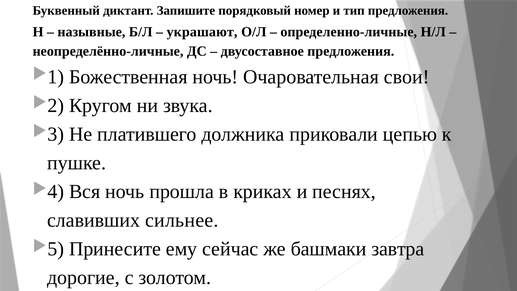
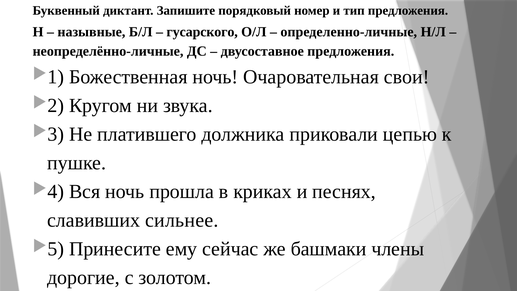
украшают: украшают -> гусарского (202, 32)
завтра: завтра -> члены (398, 249)
